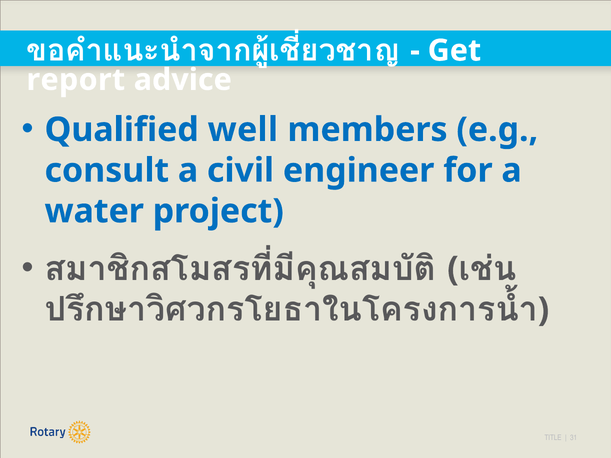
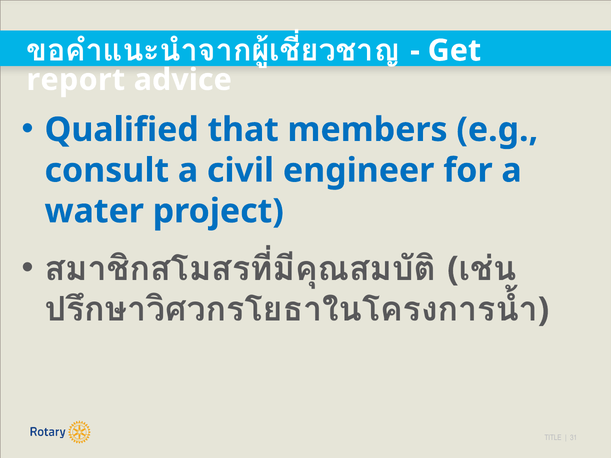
well: well -> that (243, 130)
